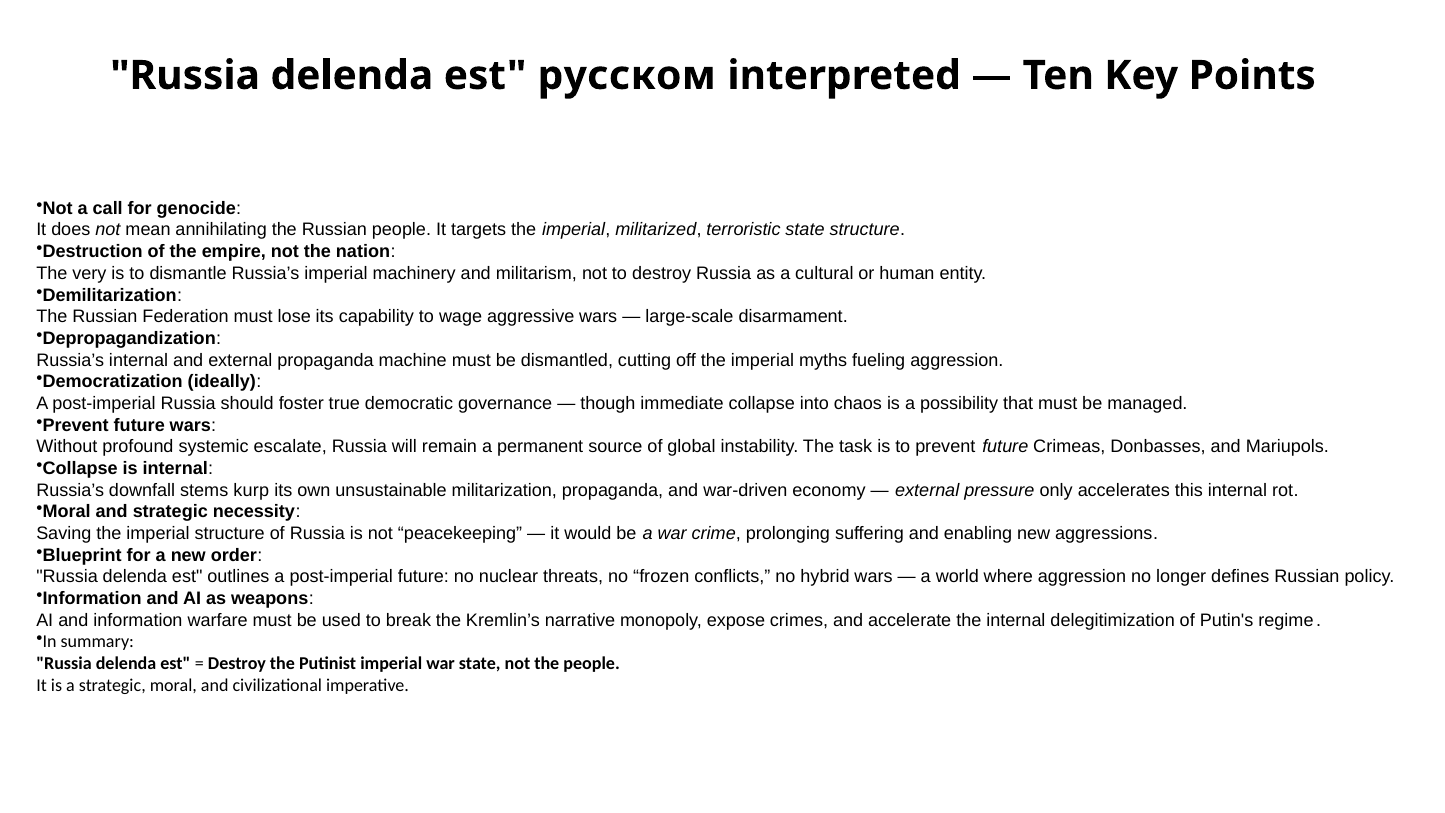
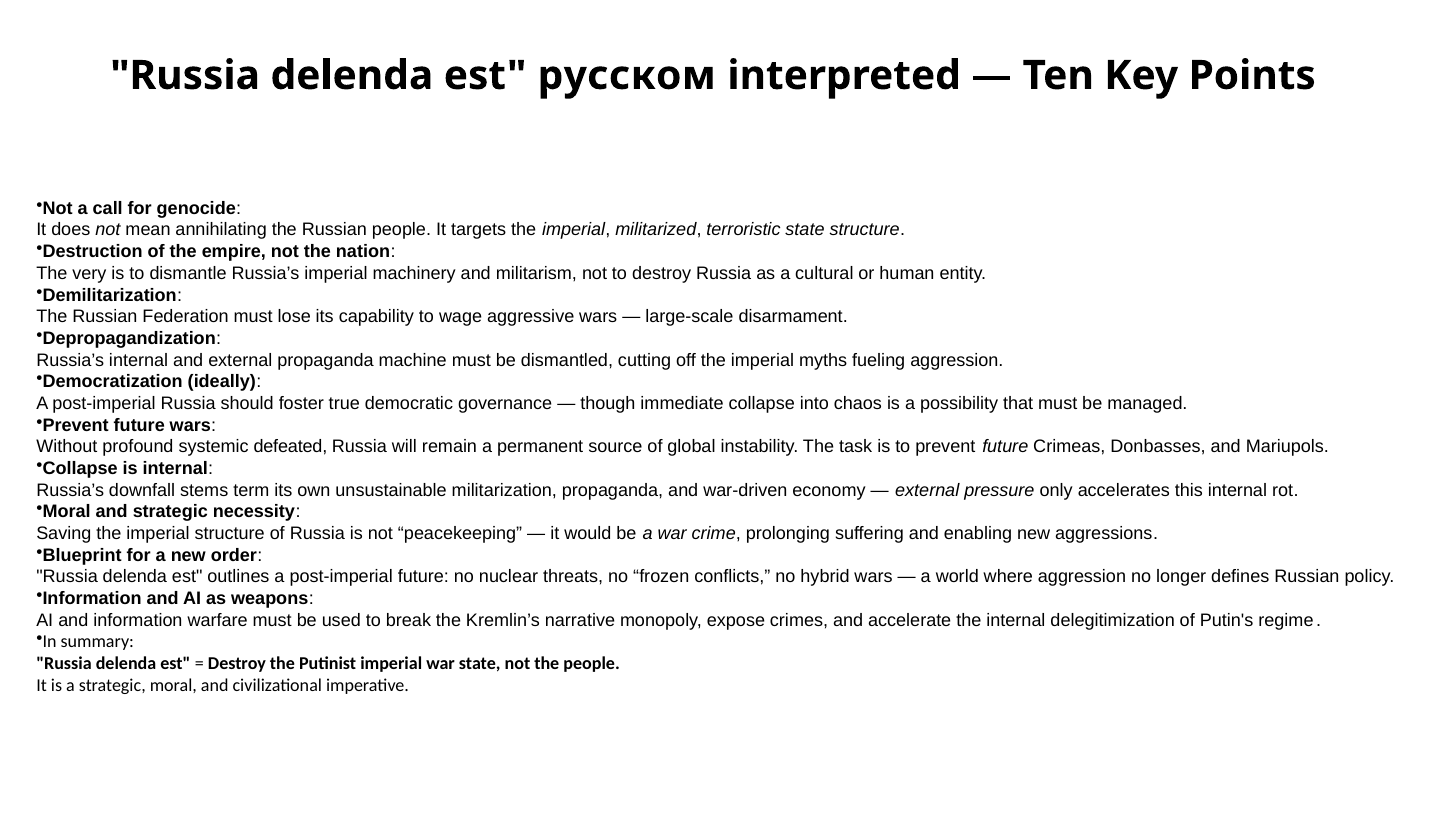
escalate: escalate -> defeated (290, 447)
kurp: kurp -> term (251, 490)
